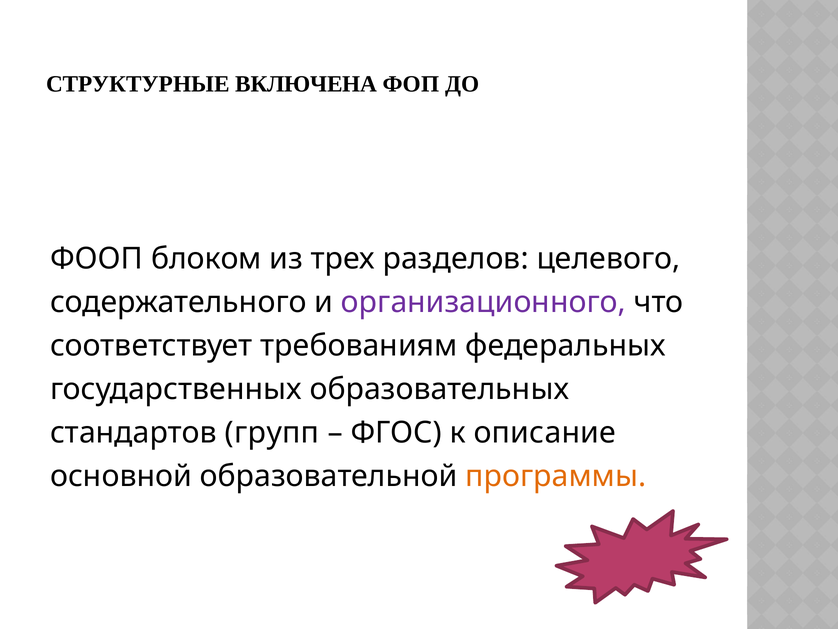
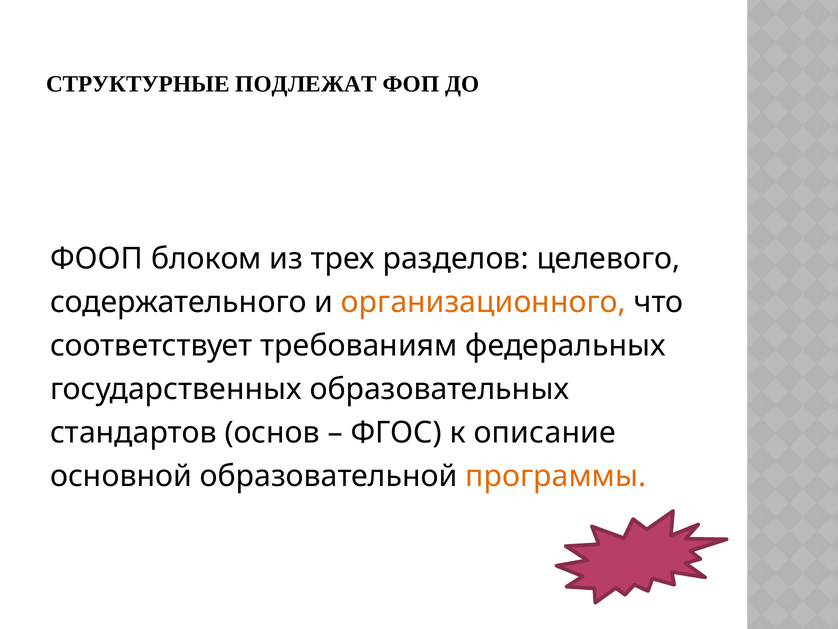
ВКЛЮЧЕНА: ВКЛЮЧЕНА -> ПОДЛЕЖАТ (306, 84)
организационного colour: purple -> orange (483, 302)
групп: групп -> основ (272, 432)
